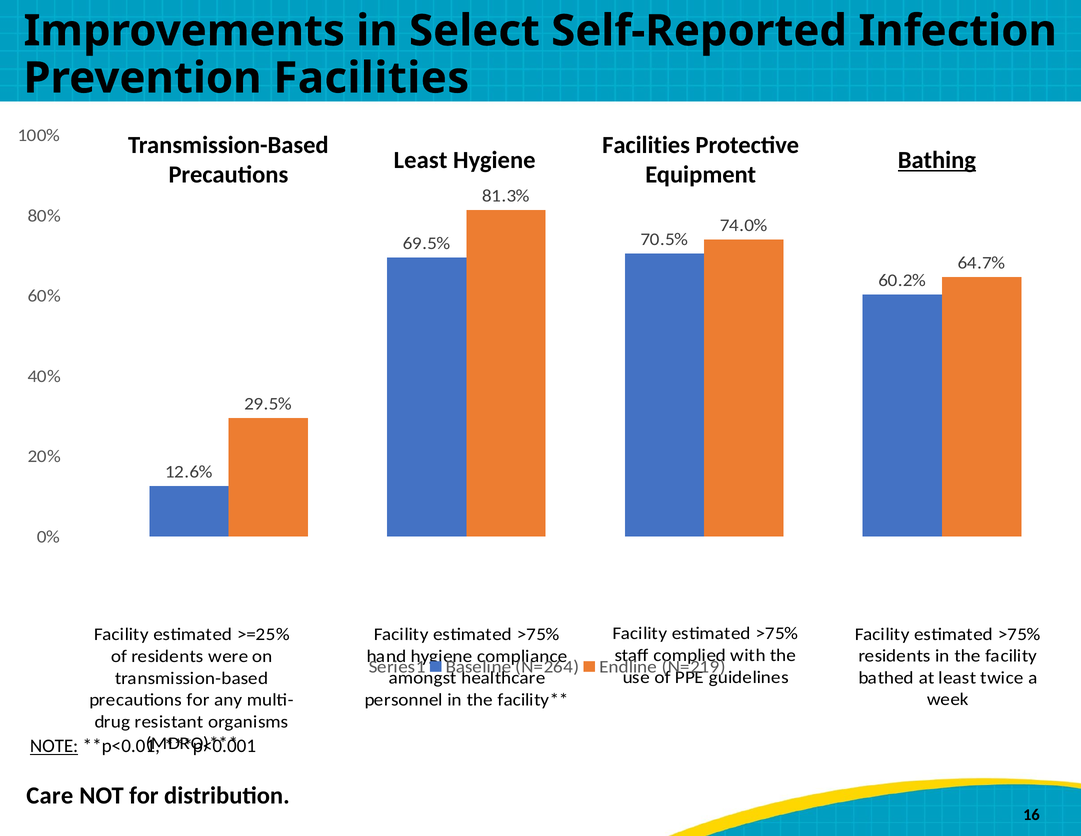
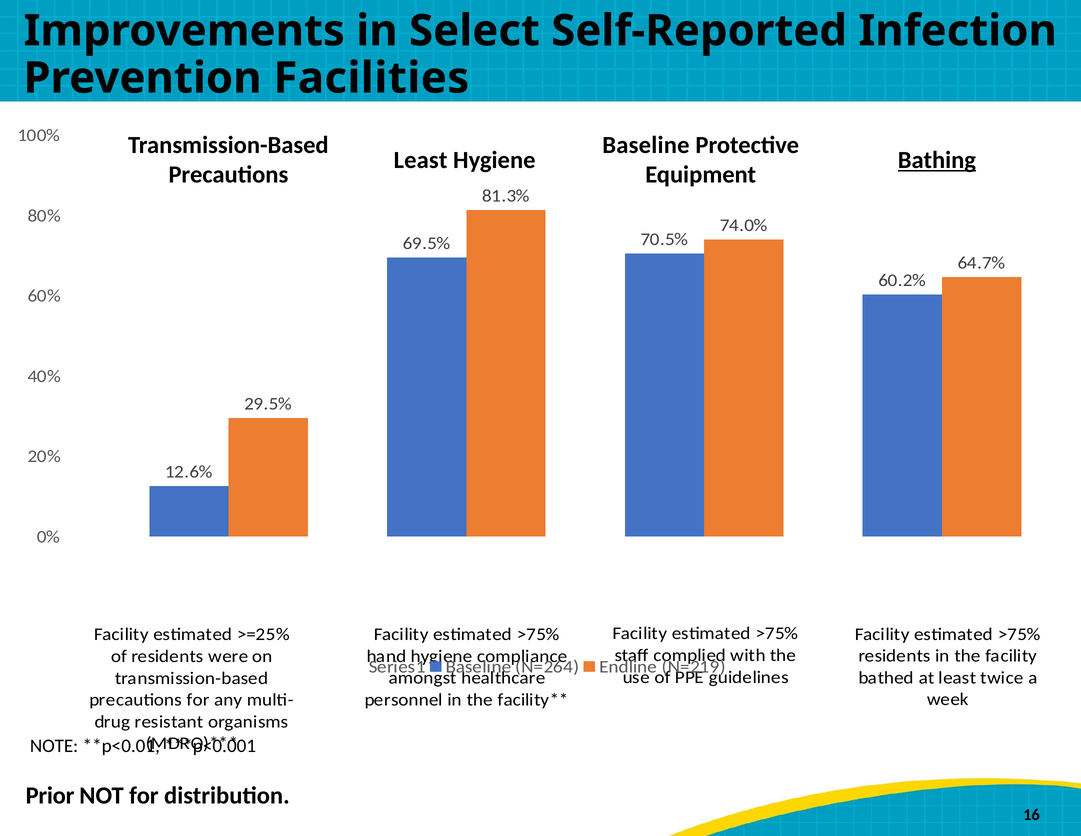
Facilities: Facilities -> Baseline (646, 145)
NOTE underline: present -> none (54, 746)
Care: Care -> Prior (50, 795)
